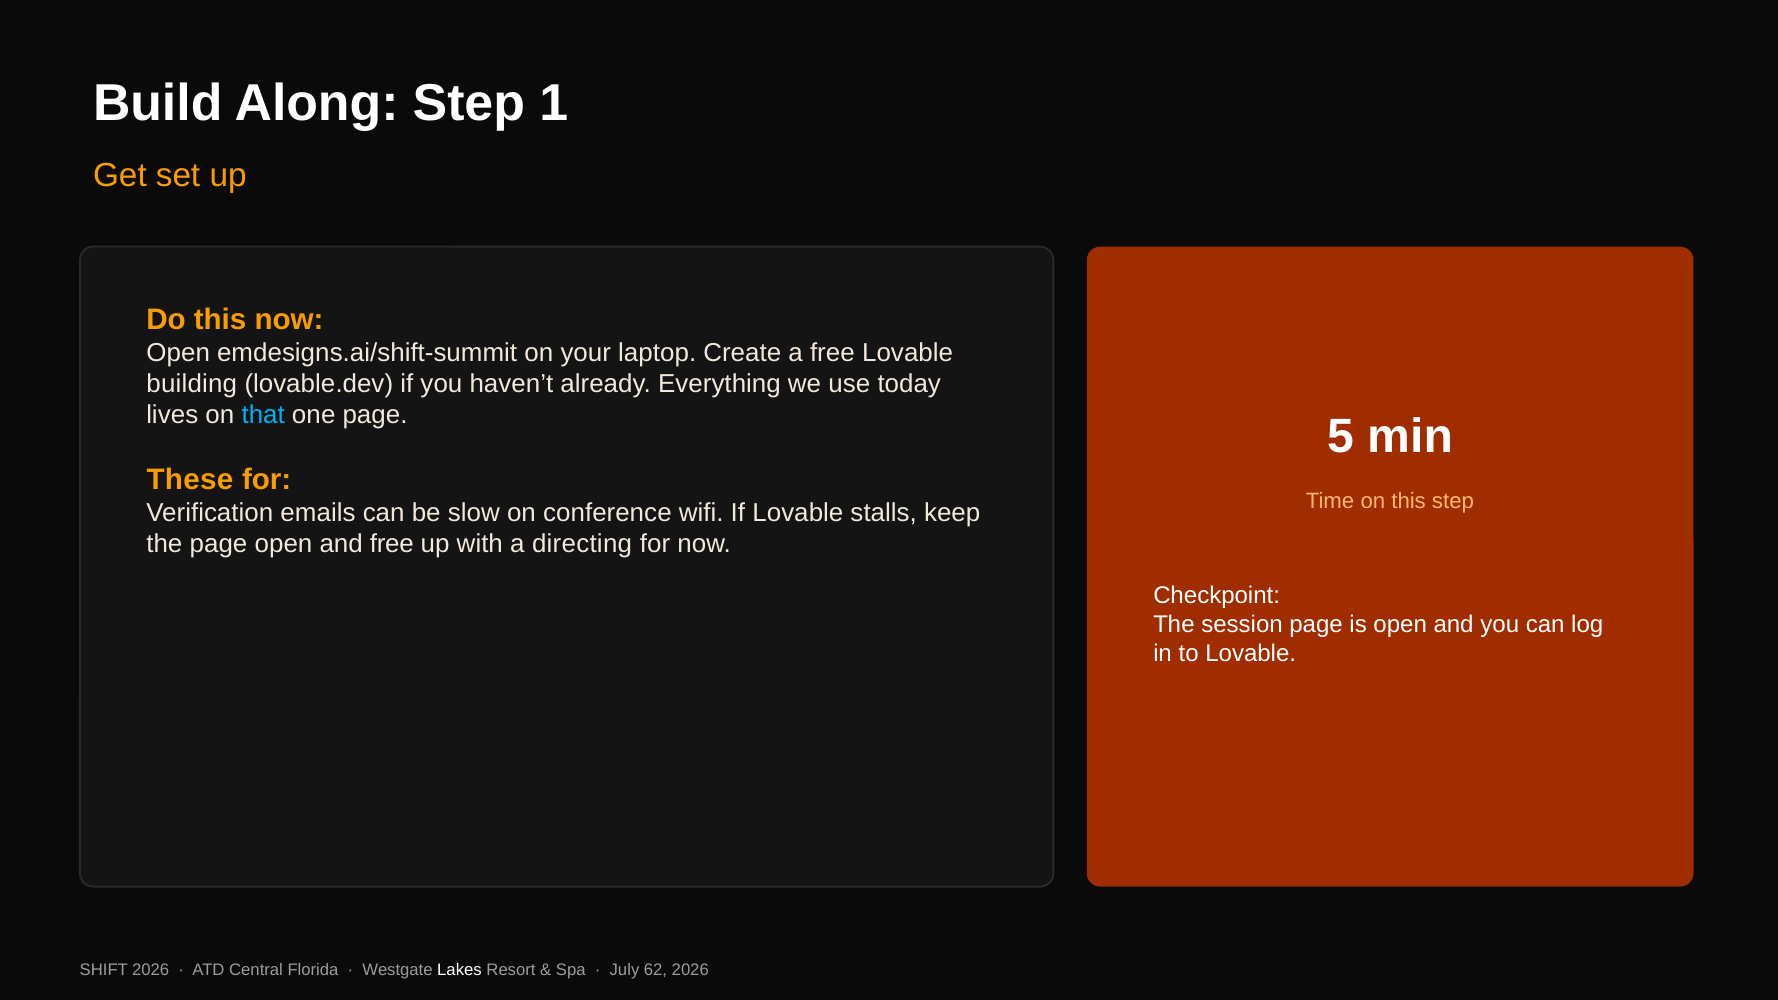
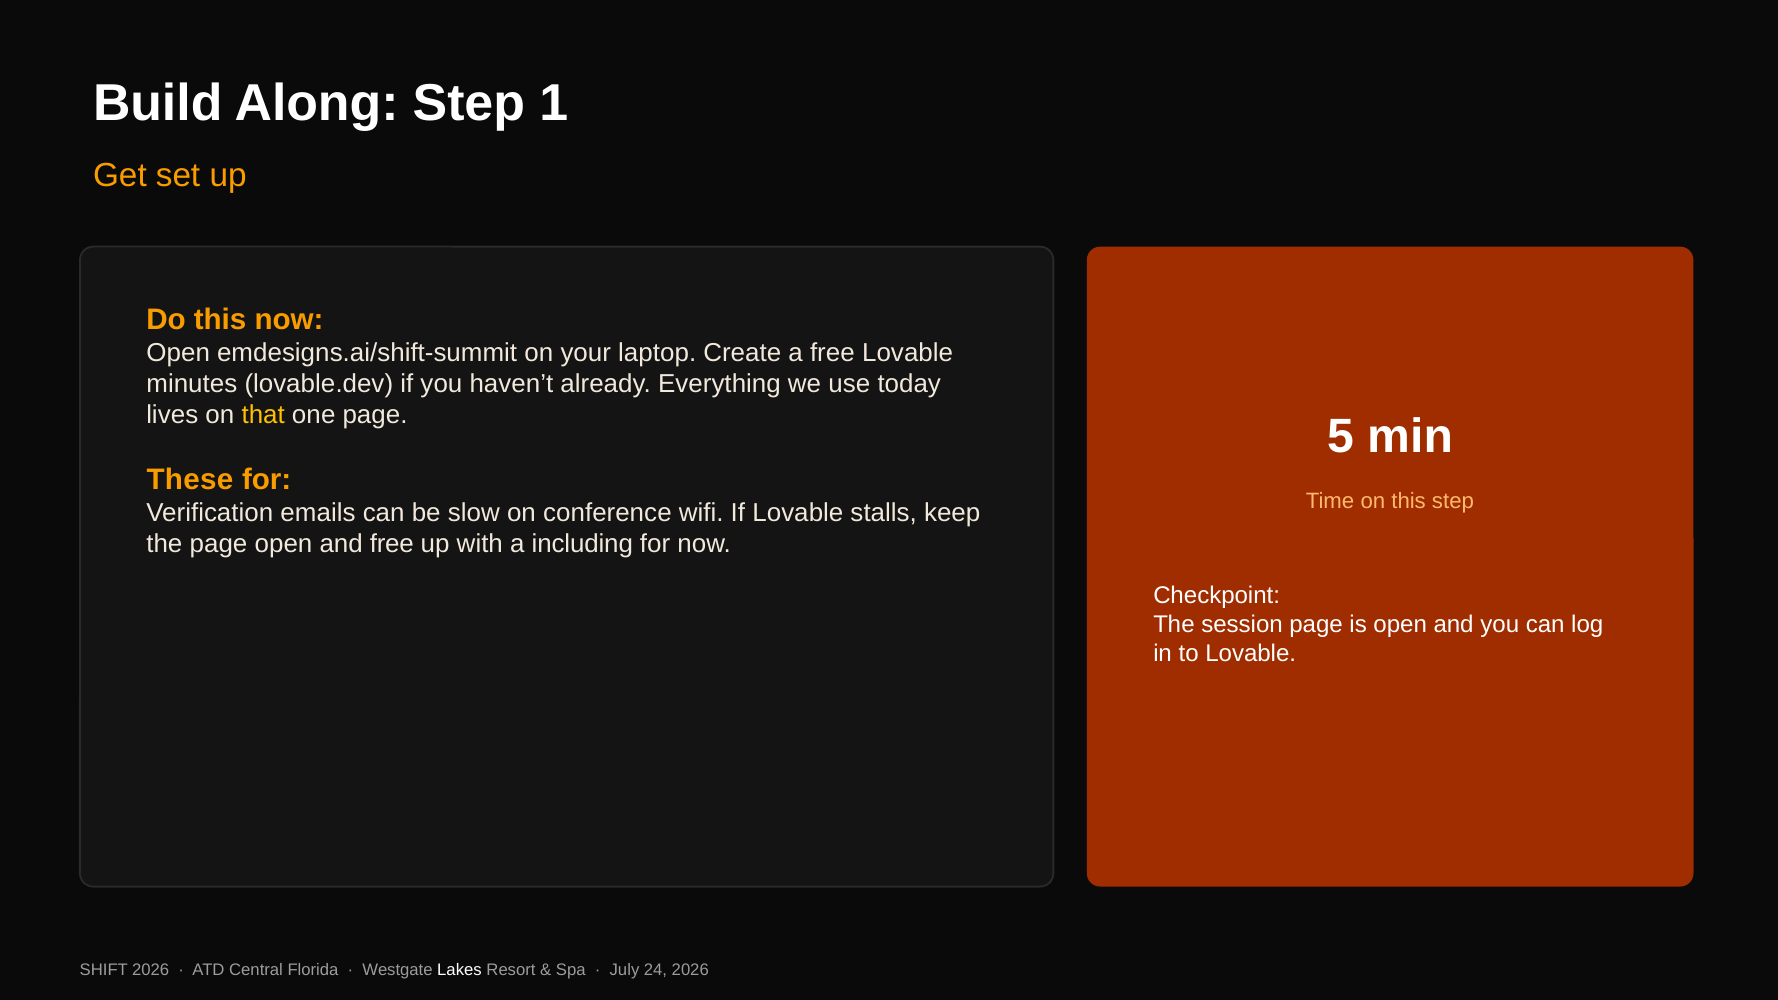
building: building -> minutes (192, 384)
that colour: light blue -> yellow (263, 415)
directing: directing -> including (582, 544)
62: 62 -> 24 (655, 971)
